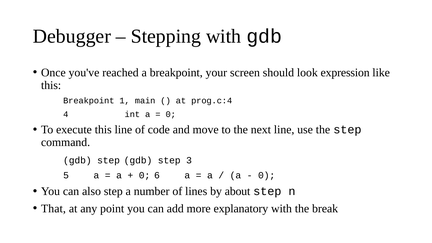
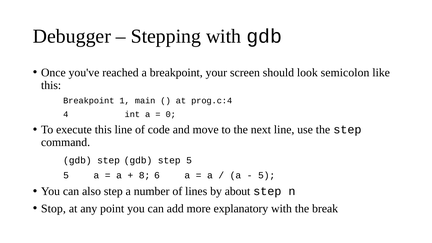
expression: expression -> semicolon (345, 73)
step 3: 3 -> 5 (189, 160)
0: 0 -> 8 (145, 175)
0: 0 -> 5 (267, 175)
That: That -> Stop (53, 209)
